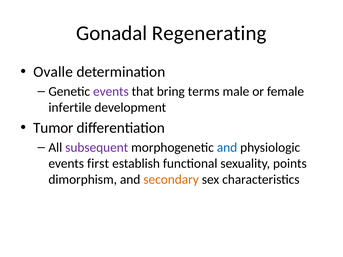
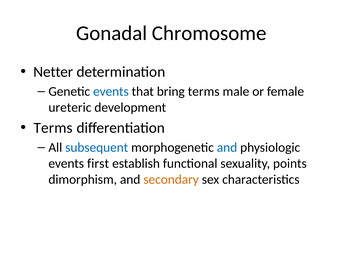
Regenerating: Regenerating -> Chromosome (209, 33)
Ovalle: Ovalle -> Netter (53, 72)
events colour: purple -> blue (111, 92)
infertile: infertile -> ureteric (70, 108)
Tumor: Tumor -> Terms (53, 128)
subsequent colour: purple -> blue (97, 148)
